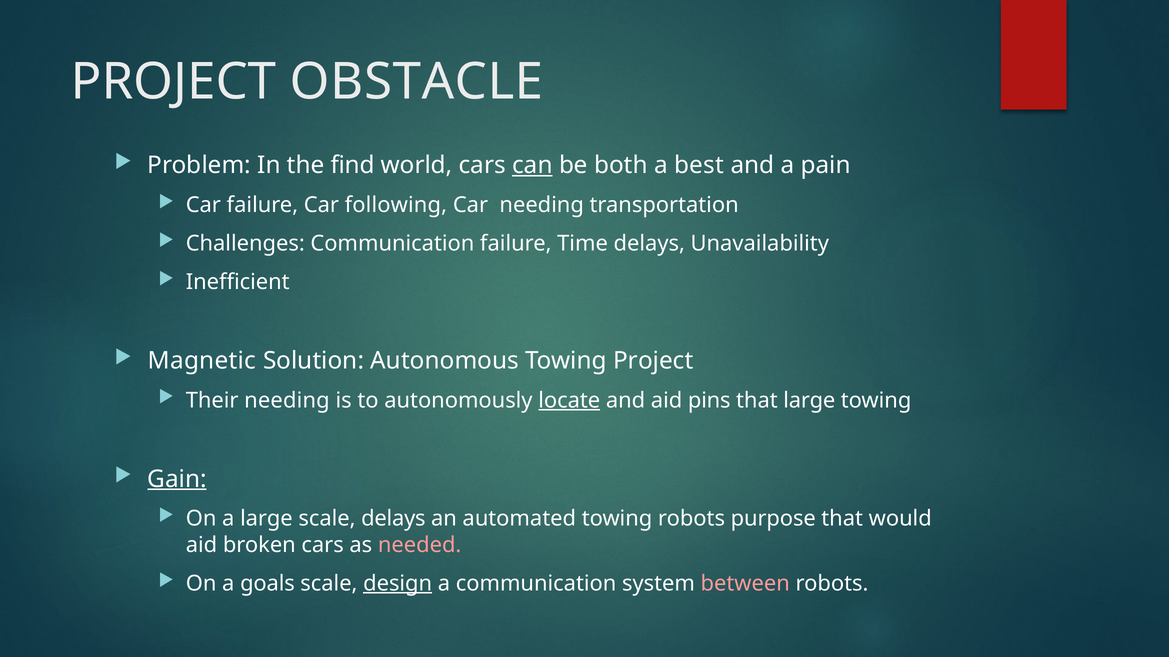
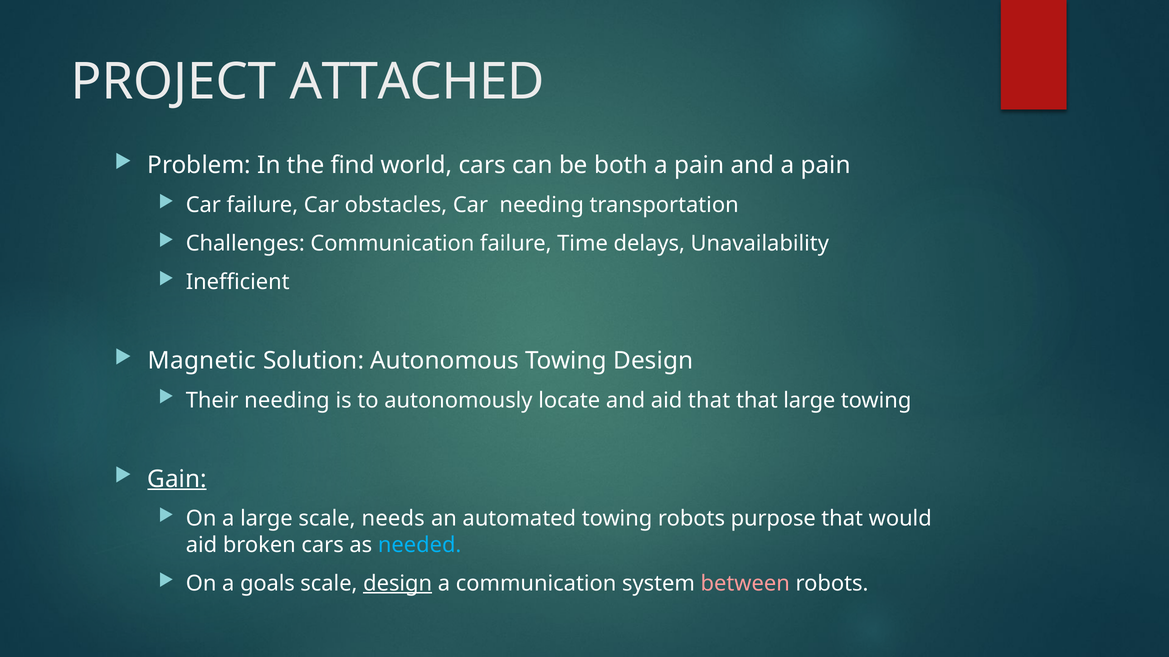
OBSTACLE: OBSTACLE -> ATTACHED (417, 82)
can underline: present -> none (532, 166)
both a best: best -> pain (699, 166)
following: following -> obstacles (396, 205)
Towing Project: Project -> Design (653, 361)
locate underline: present -> none (569, 401)
aid pins: pins -> that (709, 401)
scale delays: delays -> needs (393, 519)
needed colour: pink -> light blue (420, 545)
